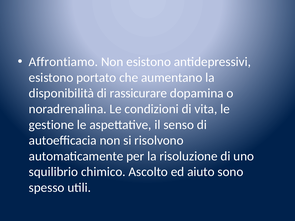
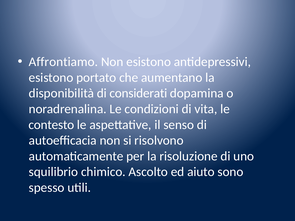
rassicurare: rassicurare -> considerati (138, 93)
gestione: gestione -> contesto (51, 125)
